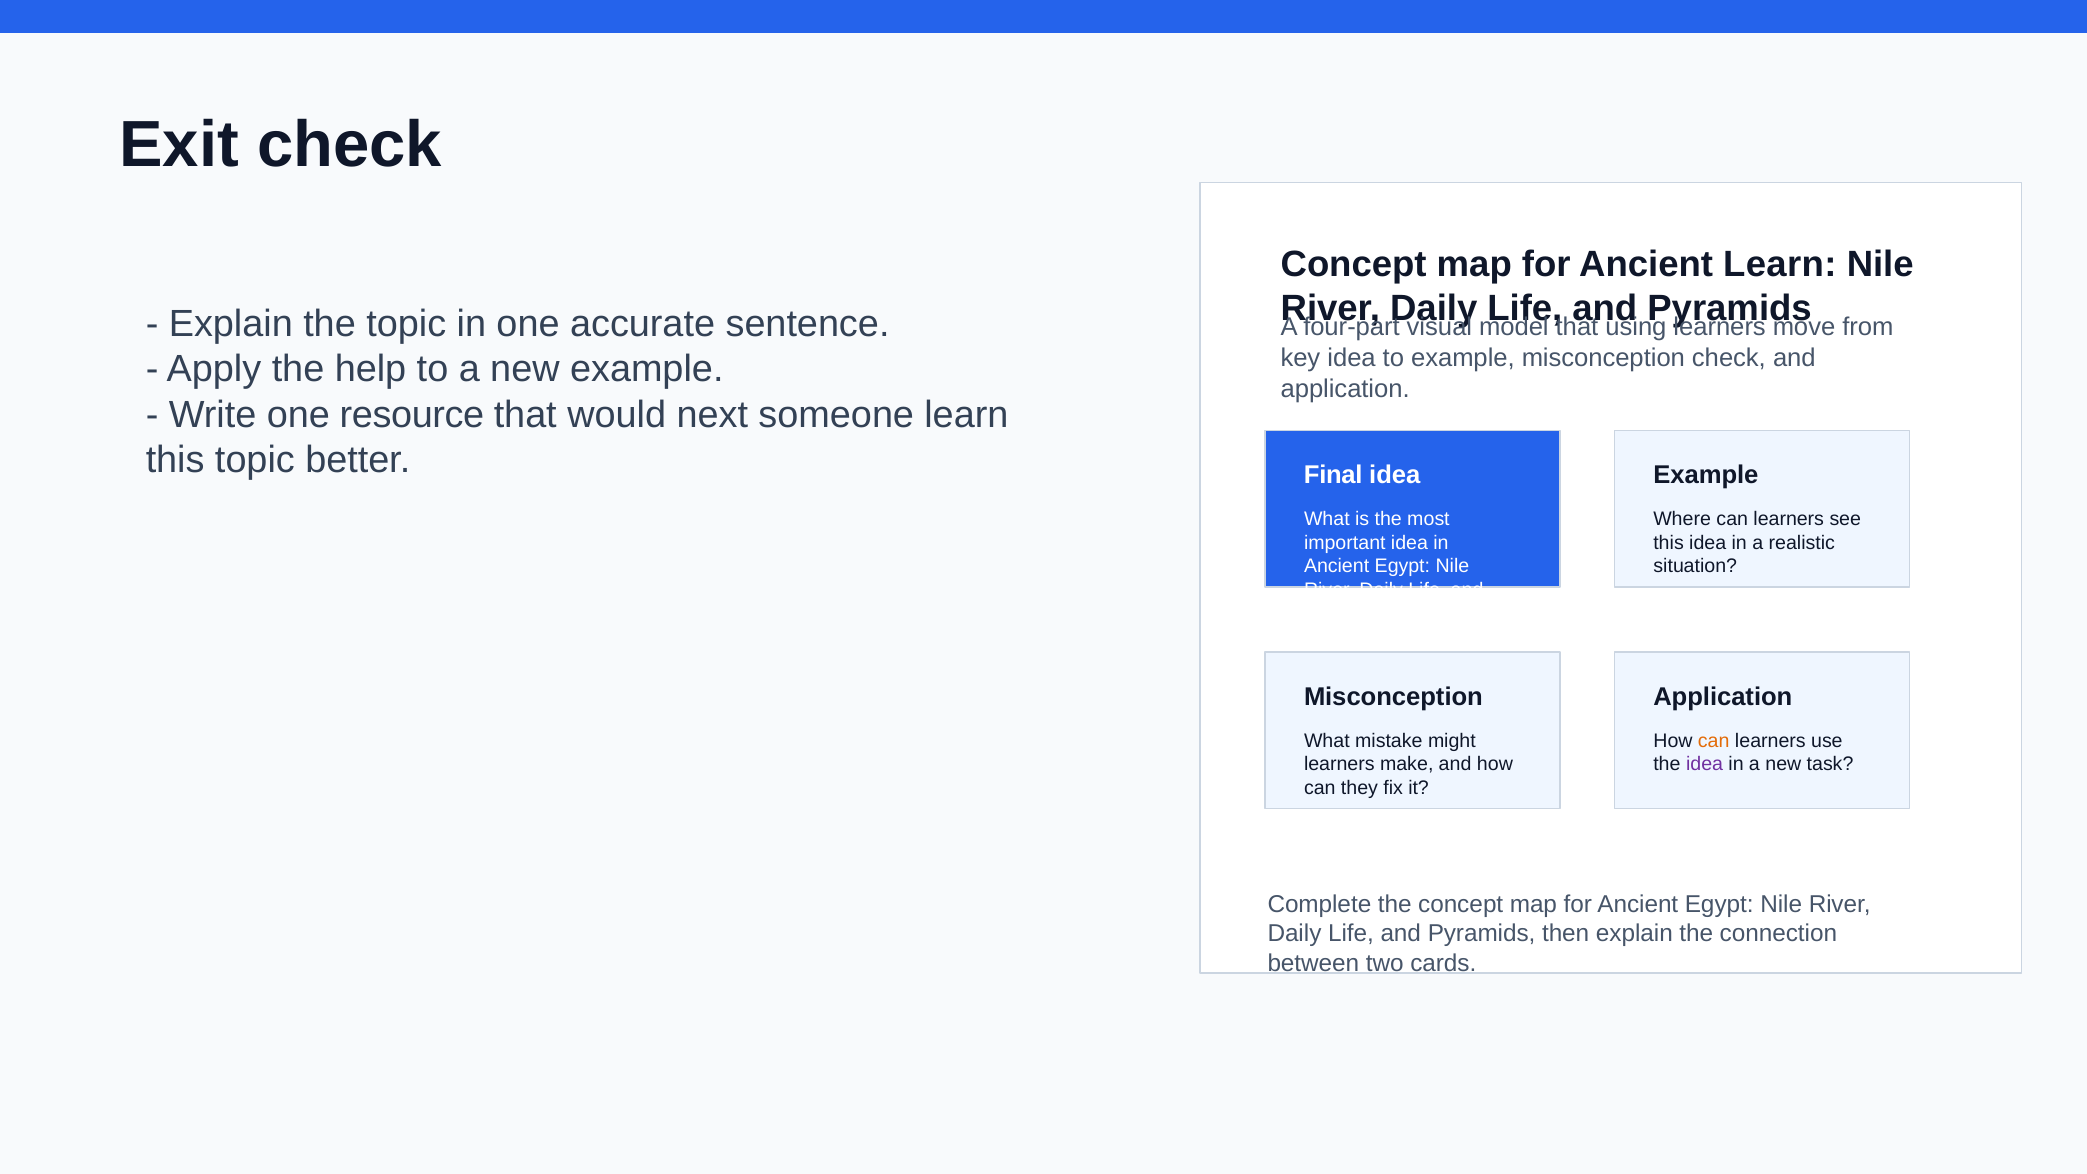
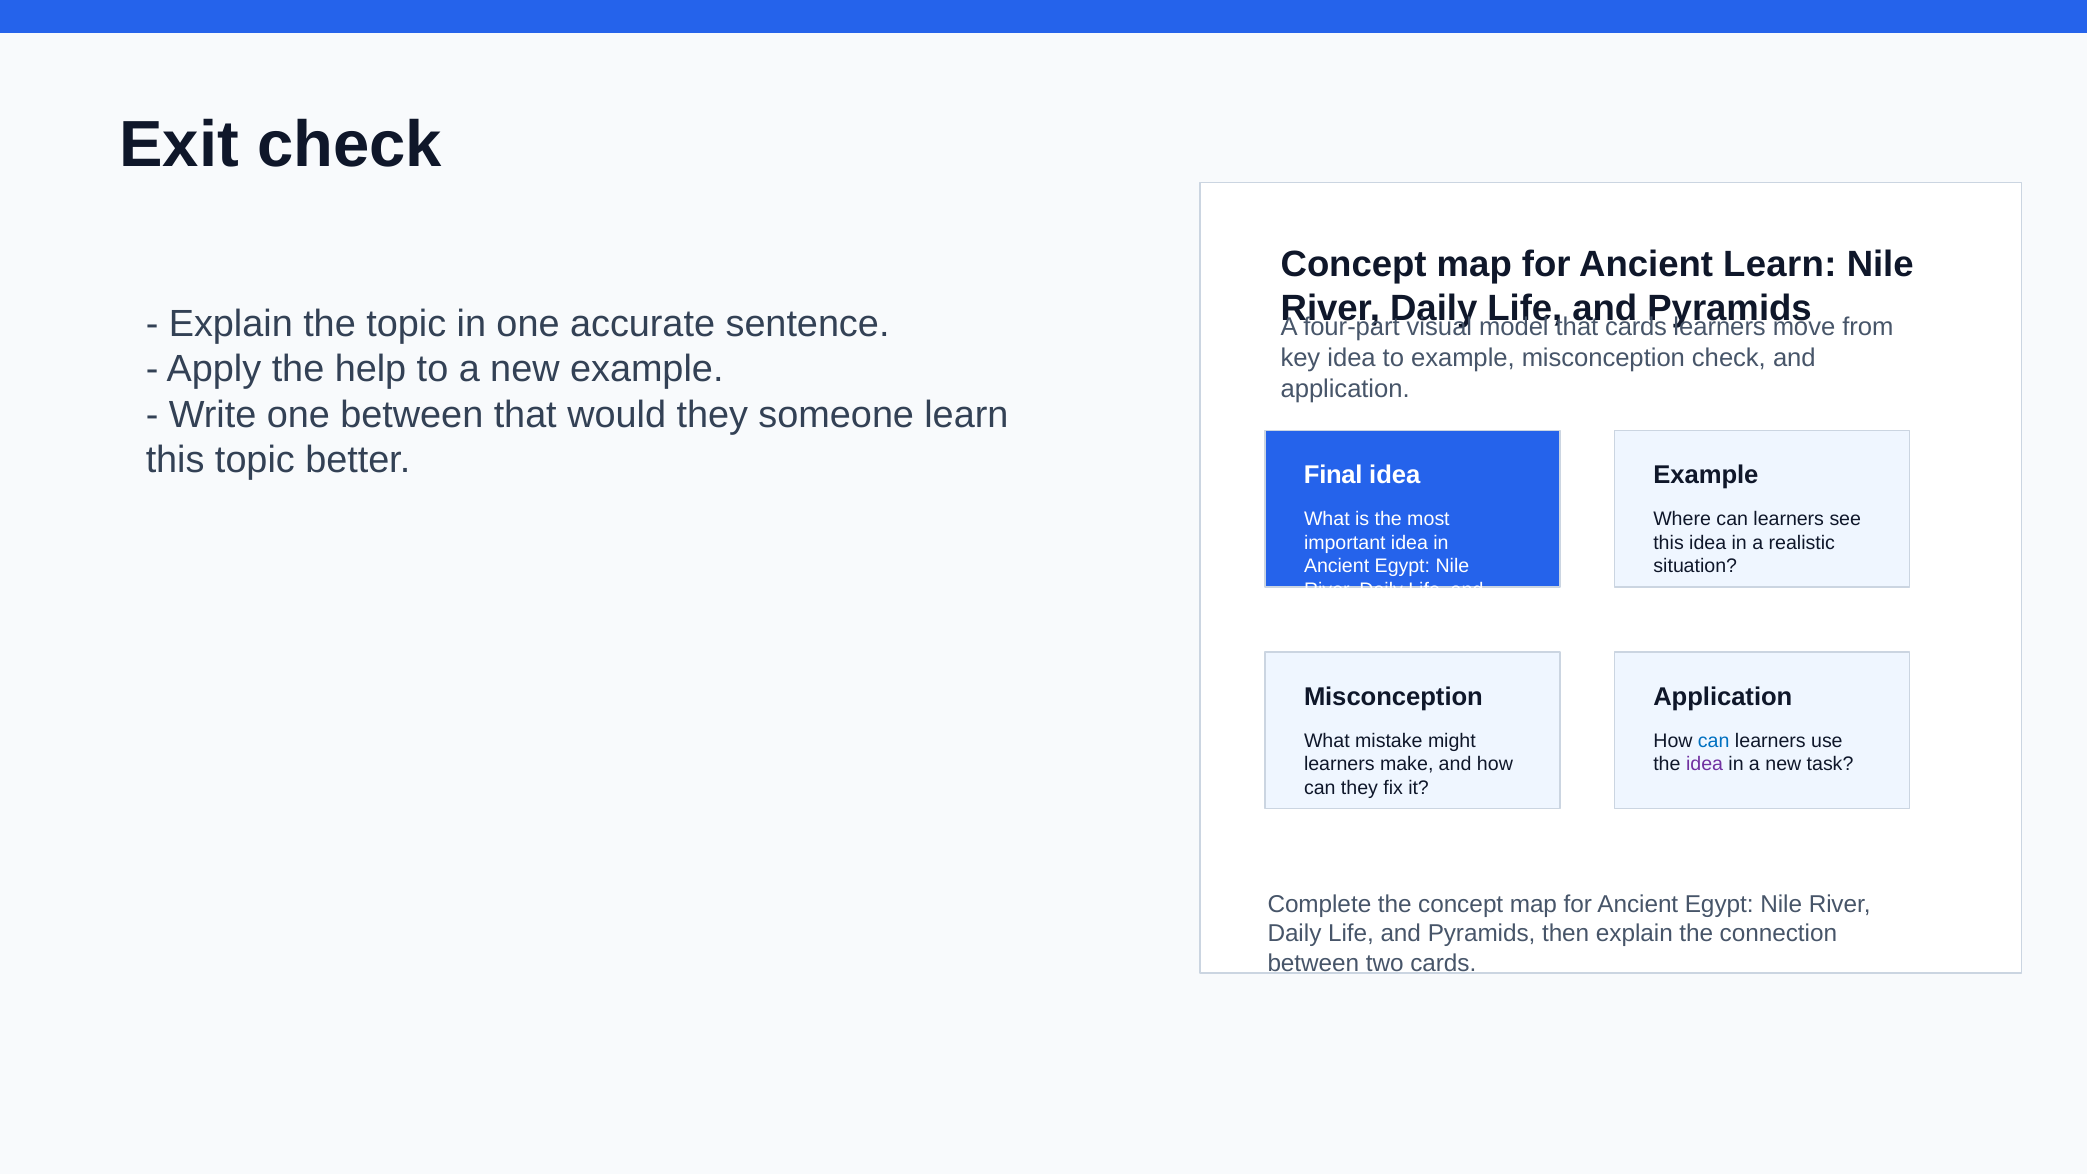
that using: using -> cards (1636, 328)
one resource: resource -> between (412, 415)
would next: next -> they (712, 415)
can colour: orange -> blue (1714, 741)
